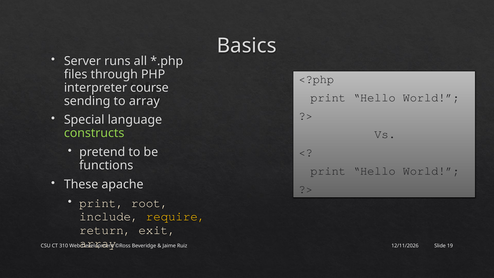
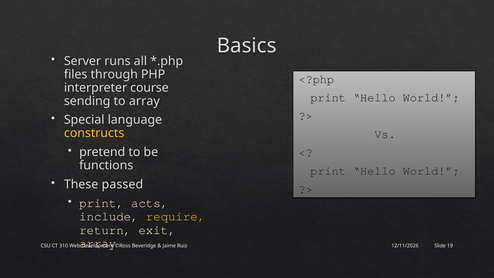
constructs colour: light green -> yellow (94, 133)
apache: apache -> passed (122, 184)
root: root -> acts (150, 203)
